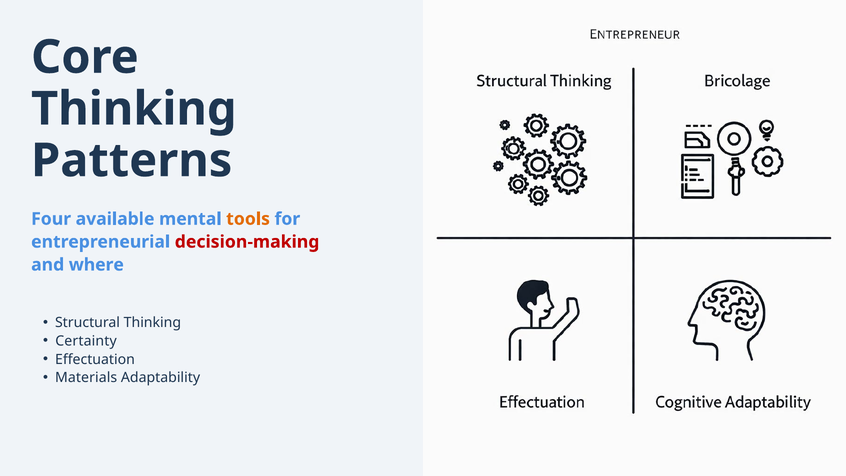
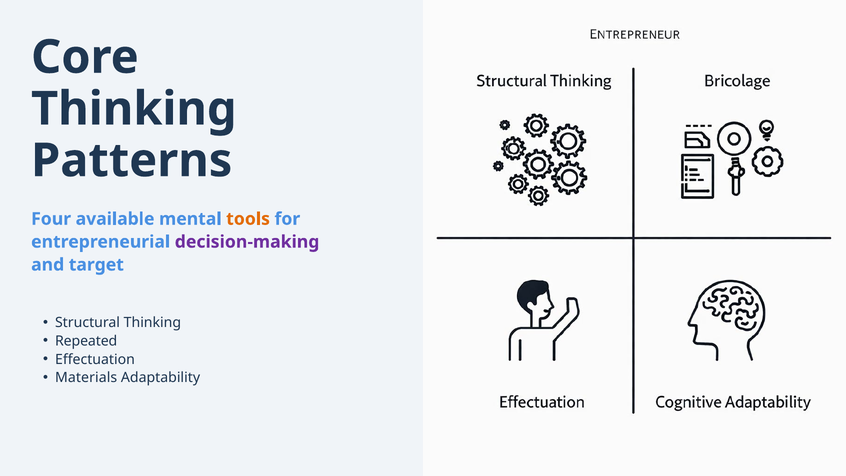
decision-making colour: red -> purple (247, 242)
where: where -> target (96, 265)
Certainty: Certainty -> Repeated (86, 341)
